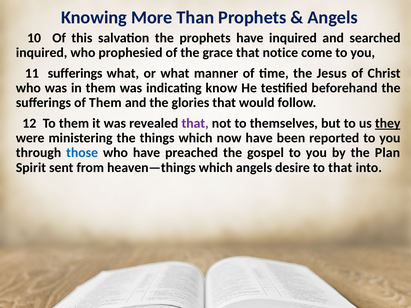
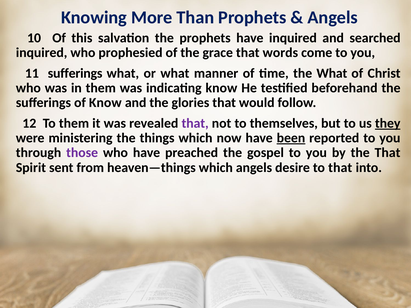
notice: notice -> words (280, 53)
the Jesus: Jesus -> What (332, 73)
of Them: Them -> Know (105, 103)
been underline: none -> present (291, 138)
those colour: blue -> purple (82, 153)
the Plan: Plan -> That (388, 153)
